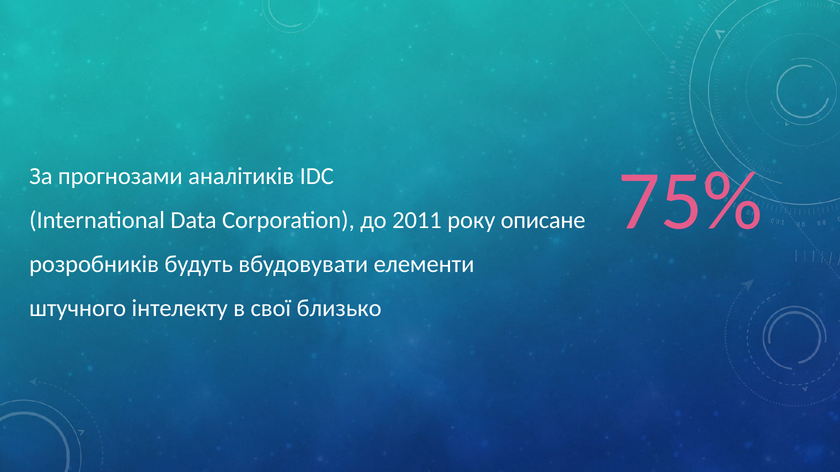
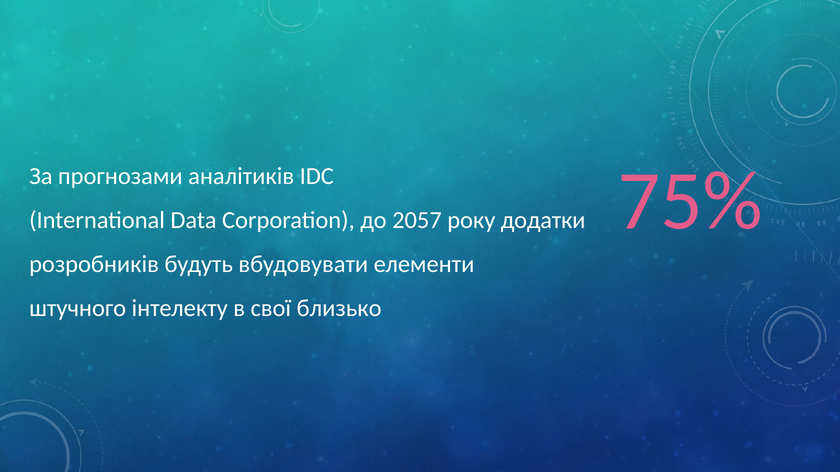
2011: 2011 -> 2057 (417, 220)
описане: описане -> додатки (543, 220)
